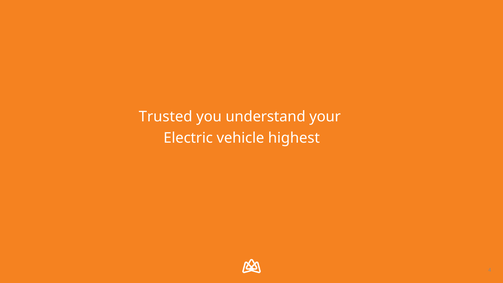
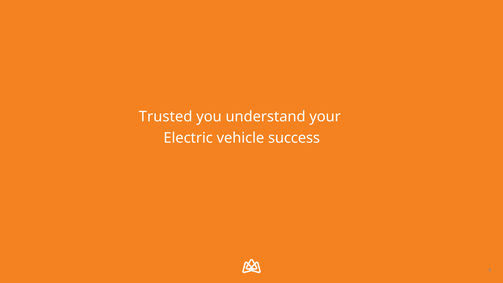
highest: highest -> success (294, 138)
